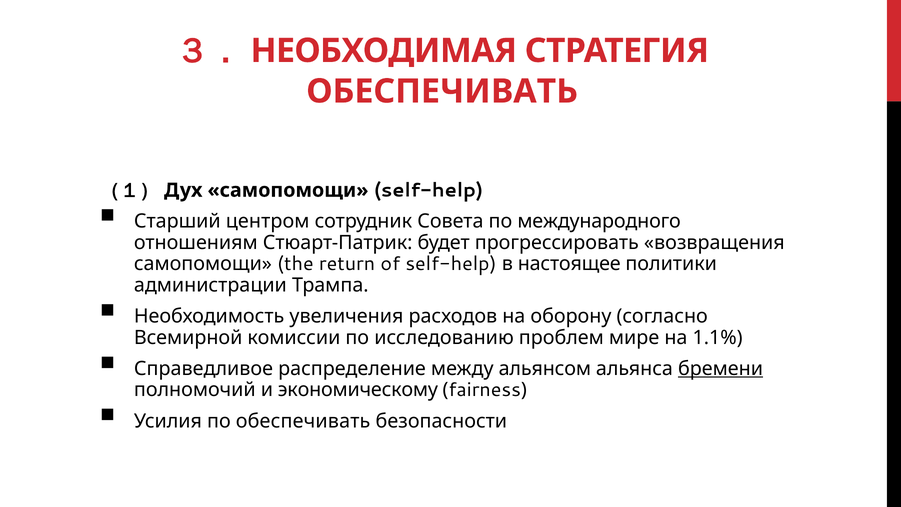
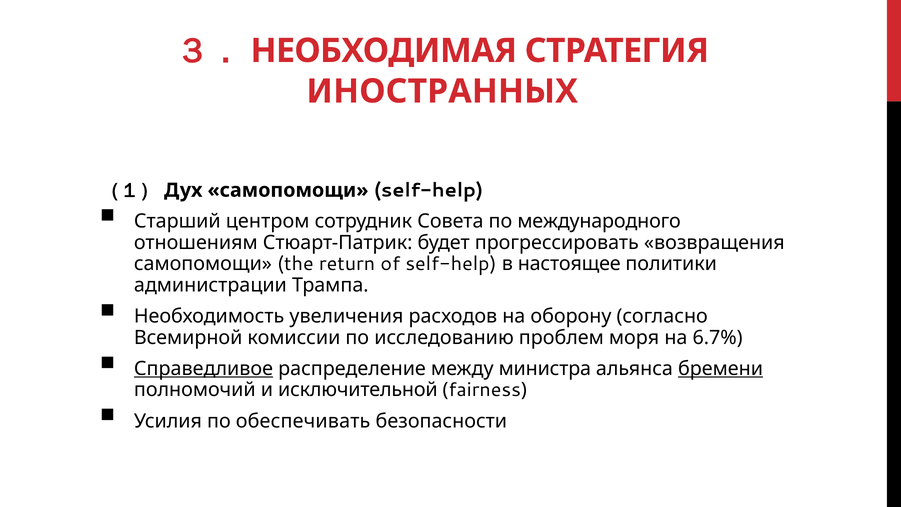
ОБЕСПЕЧИВАТЬ: ОБЕСПЕЧИВАТЬ -> ИНОСТРАННЫХ (442, 91)
мире: мире -> моря (634, 338)
1.1%: 1.1% -> 6.7% (718, 338)
Справедливое underline: none -> present (204, 369)
альянсом: альянсом -> министра (545, 369)
экономическому: экономическому -> исключительной (358, 390)
